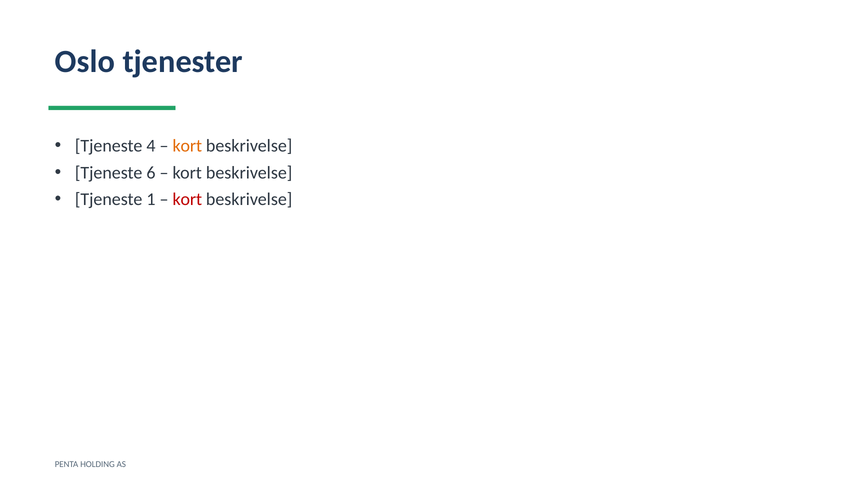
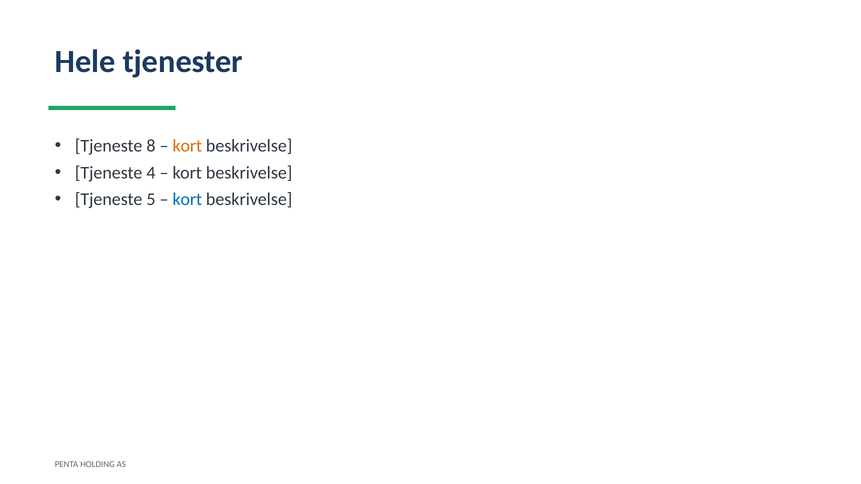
Oslo: Oslo -> Hele (85, 61)
4: 4 -> 8 (151, 146)
6: 6 -> 4 (151, 173)
1: 1 -> 5 (151, 200)
kort colour: red -> blue (187, 200)
